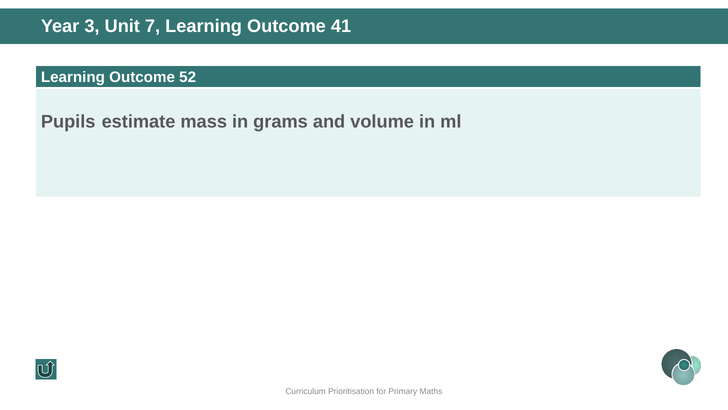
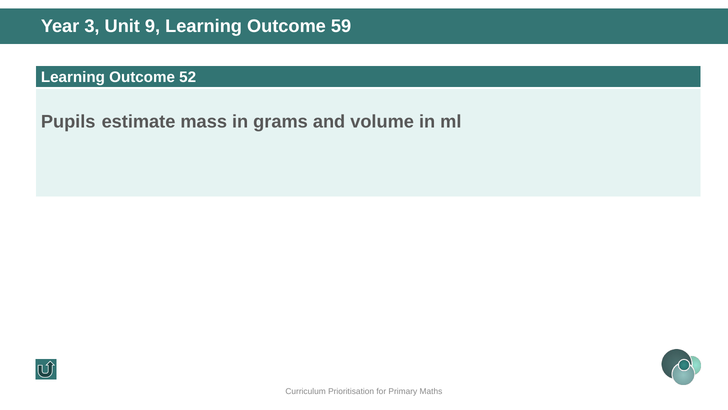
7: 7 -> 9 (153, 26)
41: 41 -> 59 (341, 26)
